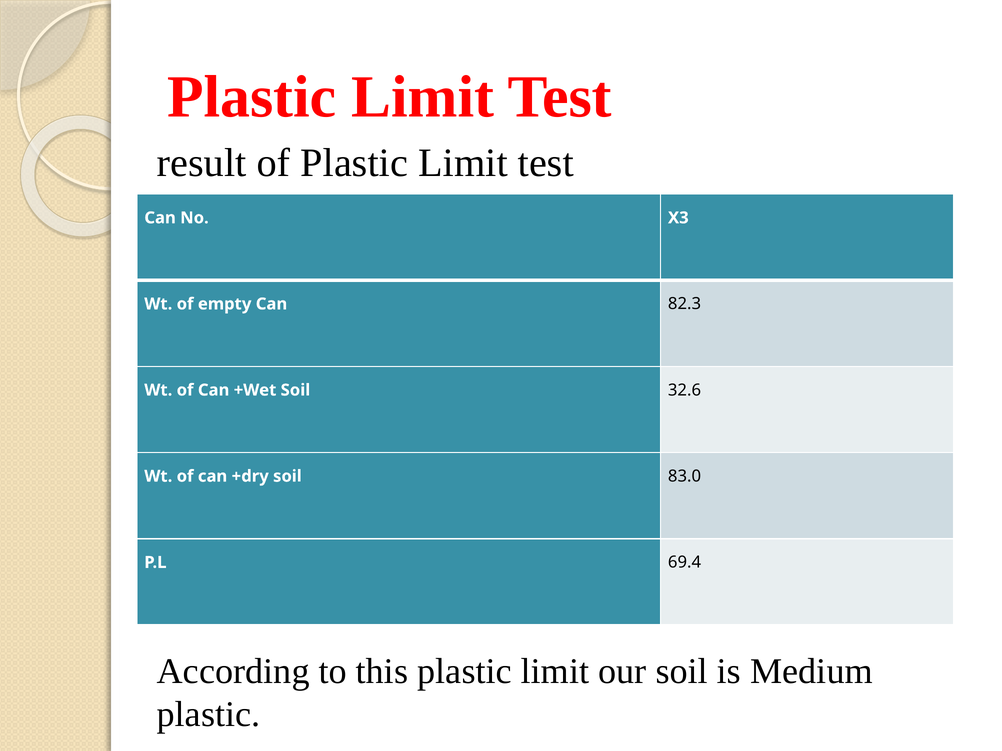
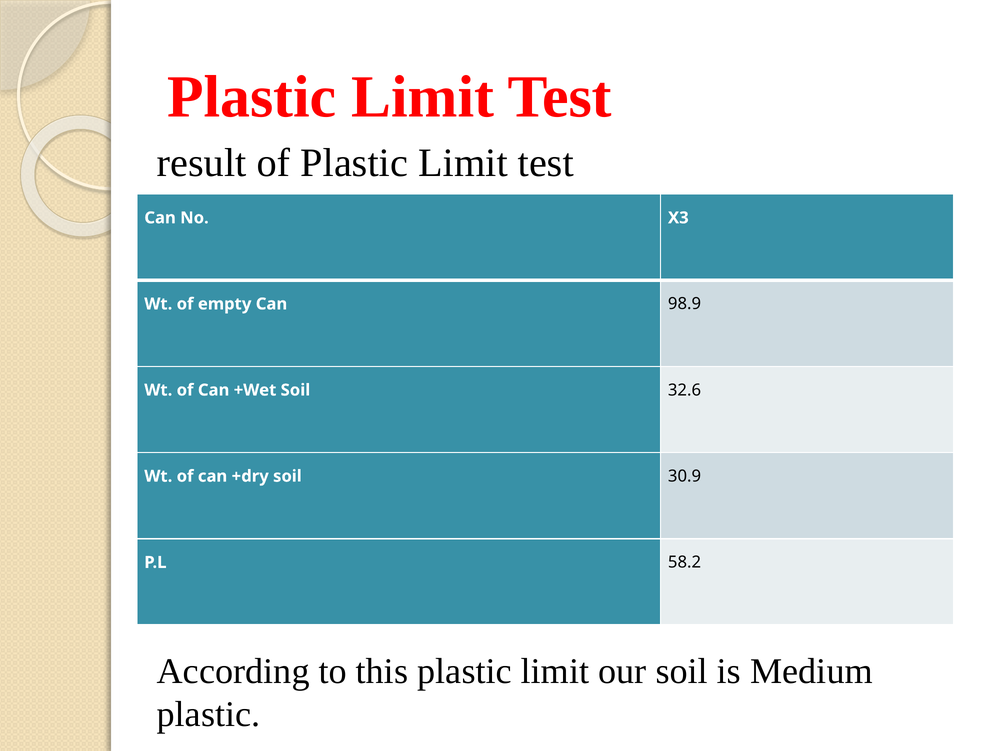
82.3: 82.3 -> 98.9 (685, 304)
83.0: 83.0 -> 30.9 (685, 477)
69.4: 69.4 -> 58.2 (685, 563)
